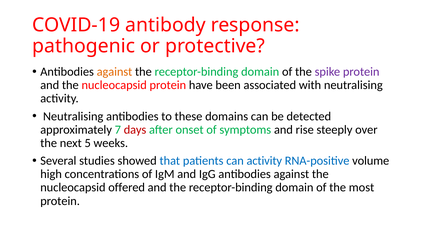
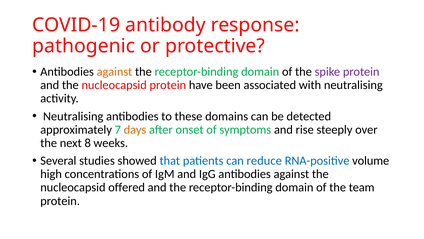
days colour: red -> orange (135, 129)
5: 5 -> 8 (88, 143)
can activity: activity -> reduce (264, 161)
most: most -> team (362, 187)
